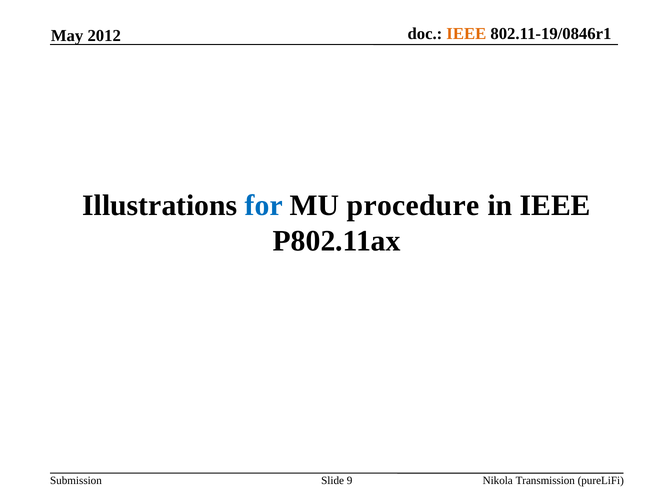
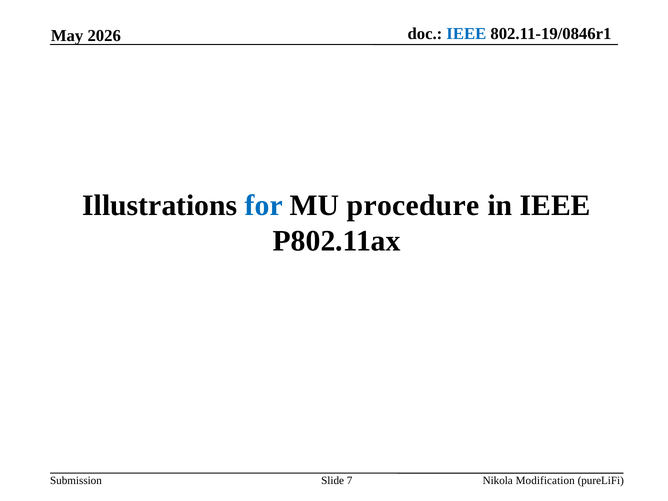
IEEE colour: orange -> blue (466, 34)
2012: 2012 -> 2026 (104, 36)
9: 9 -> 7 (350, 480)
Transmission: Transmission -> Modification (545, 480)
